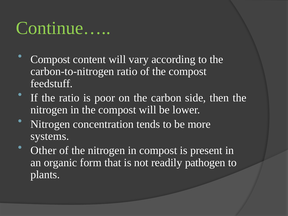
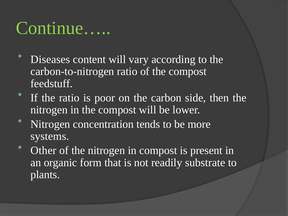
Compost: Compost -> Diseases (50, 59)
pathogen: pathogen -> substrate (205, 163)
